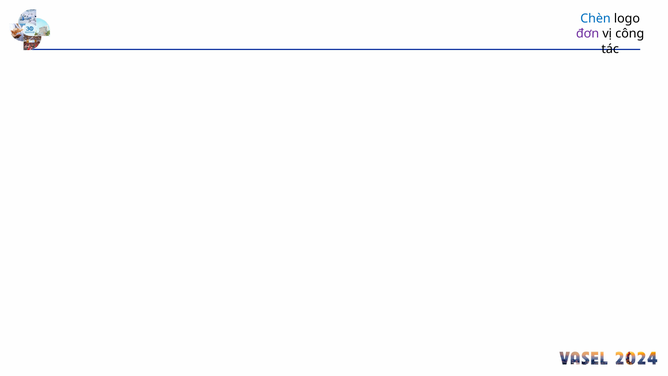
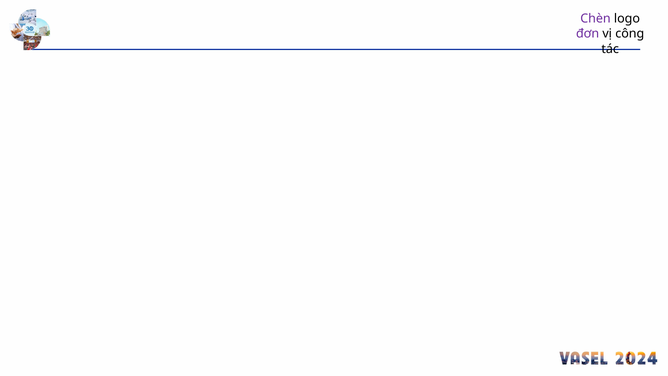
Chèn colour: blue -> purple (595, 19)
